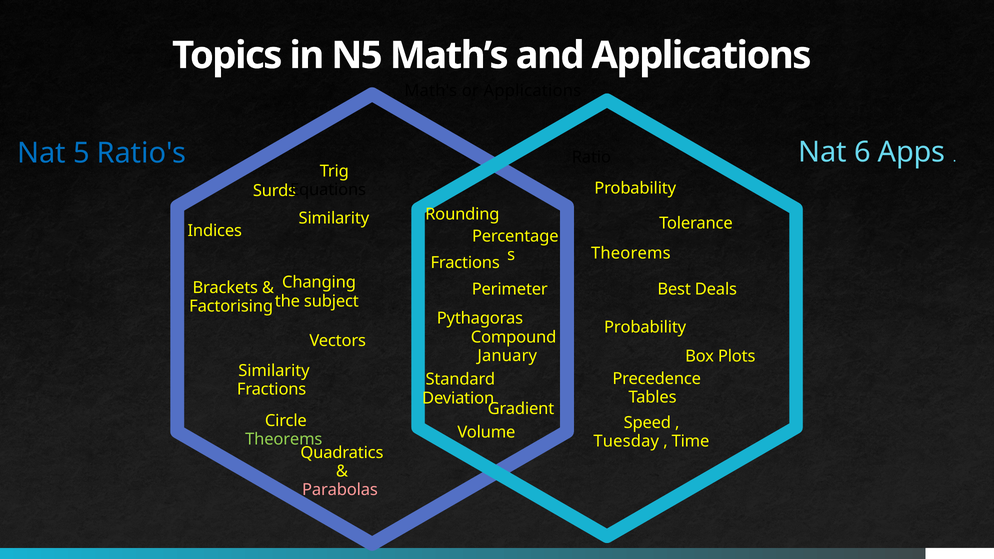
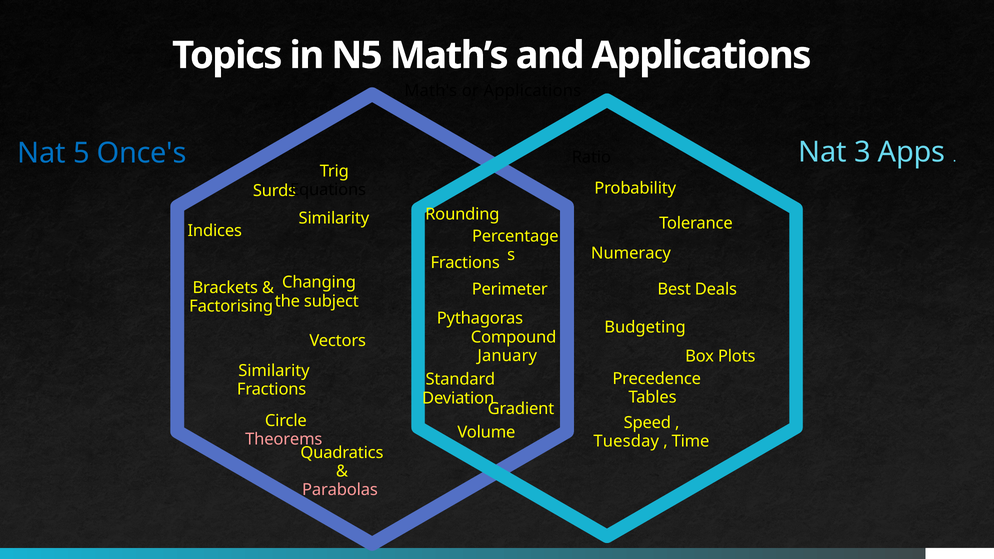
6: 6 -> 3 (862, 152)
Ratio's: Ratio's -> Once's (142, 153)
Theorems: Theorems -> Numeracy (631, 253)
Probability: Probability -> Budgeting (645, 328)
Theorems colour: light green -> pink (284, 440)
